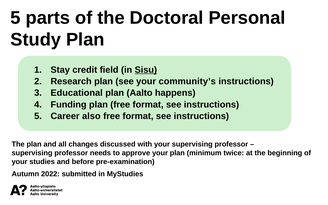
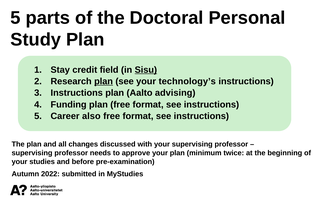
plan underline: none -> present (104, 81)
community’s: community’s -> technology’s (187, 81)
Educational: Educational -> Instructions (77, 93)
happens: happens -> advising (175, 93)
